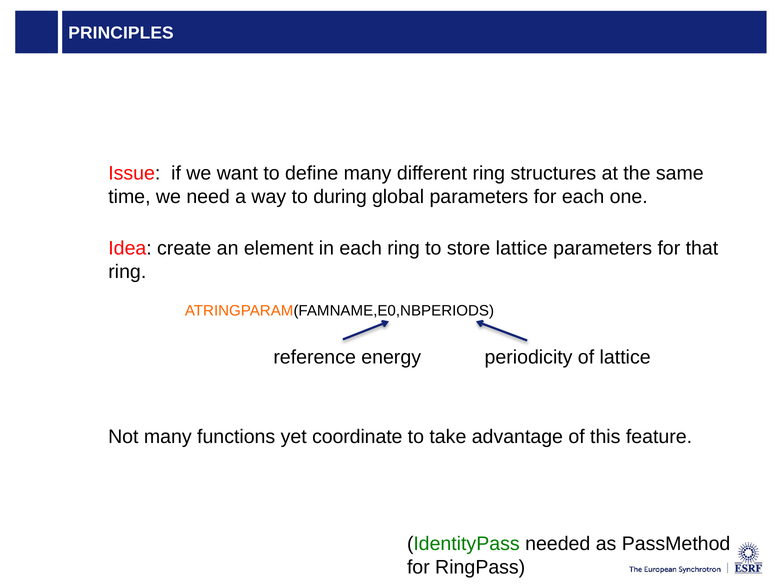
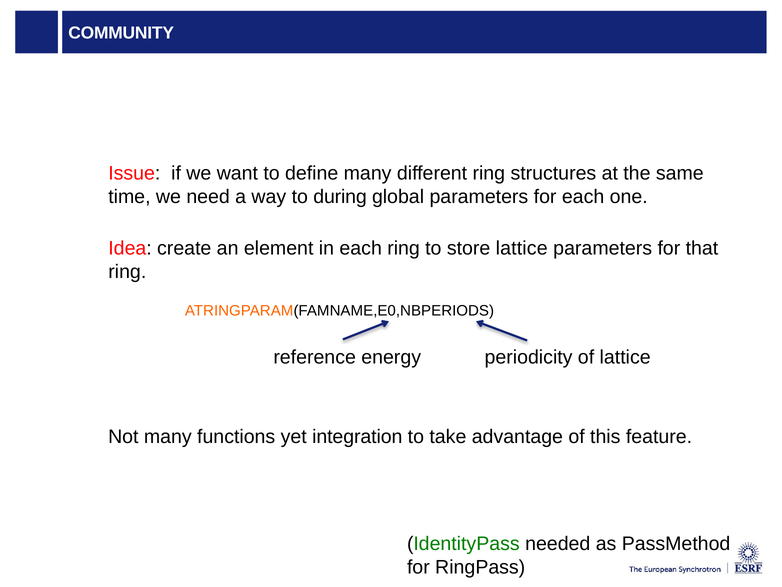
PRINCIPLES: PRINCIPLES -> COMMUNITY (121, 33)
coordinate: coordinate -> integration (357, 436)
